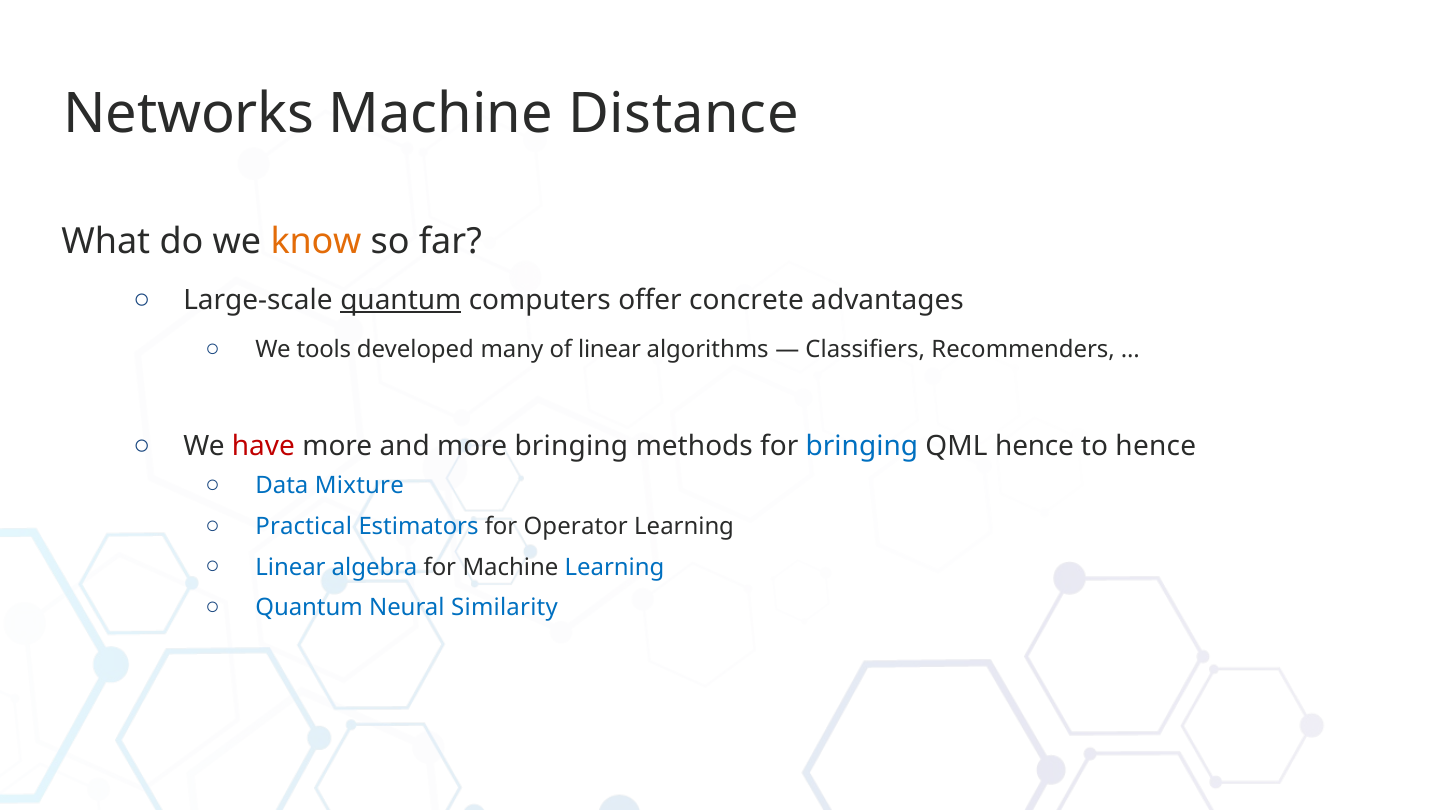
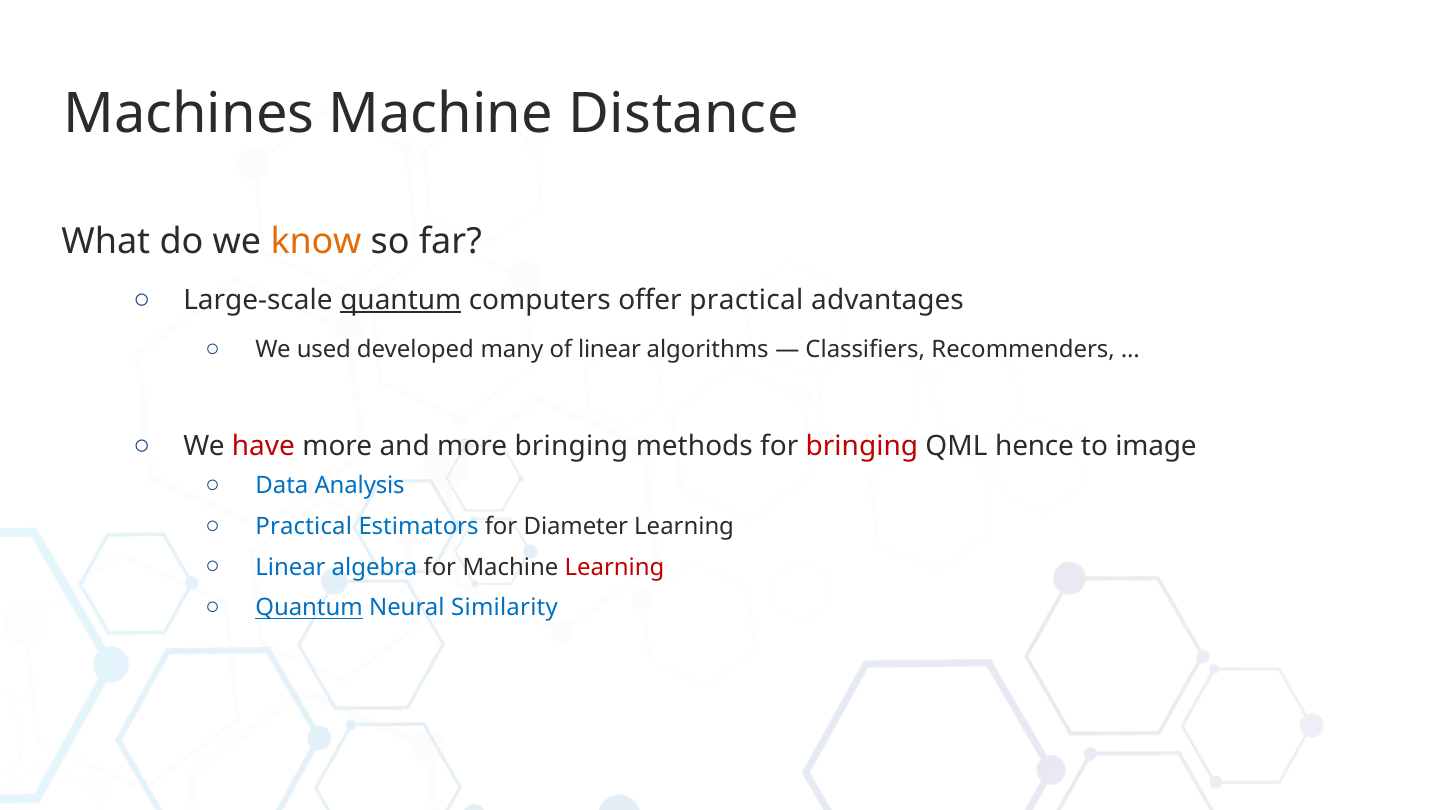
Networks: Networks -> Machines (189, 114)
offer concrete: concrete -> practical (746, 300)
tools: tools -> used (324, 349)
bringing colour: blue -> red (862, 446)
to hence: hence -> image (1156, 446)
Mixture: Mixture -> Analysis (360, 485)
Operator: Operator -> Diameter (576, 526)
Learning colour: blue -> red (615, 567)
Quantum underline: none -> present (309, 608)
